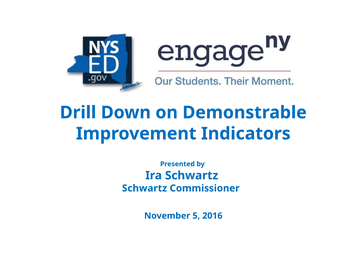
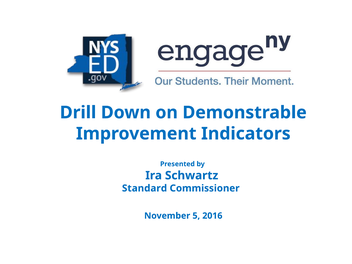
Schwartz: Schwartz -> Standard (145, 188)
